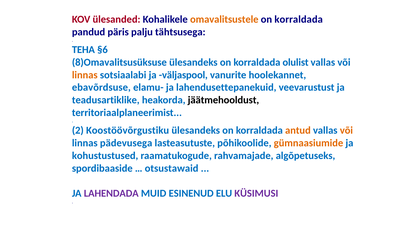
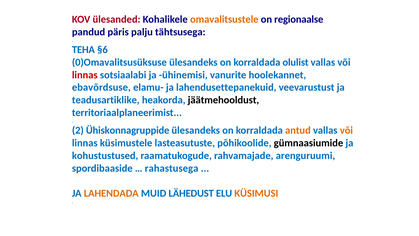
korraldada: korraldada -> regionaalse (299, 19)
8)Omavalitsusüksuse: 8)Omavalitsusüksuse -> 0)Omavalitsusüksuse (119, 62)
linnas colour: orange -> red (85, 75)
väljaspool: väljaspool -> ühinemisi (183, 75)
Koostöövõrgustiku: Koostöövõrgustiku -> Ühiskonnagruppide (128, 130)
pädevusega: pädevusega -> küsimustele (126, 143)
gümnaasiumide colour: orange -> black (308, 143)
algõpetuseks: algõpetuseks -> arenguruumi (305, 155)
otsustawaid: otsustawaid -> rahastusega (172, 168)
LAHENDADA colour: purple -> orange (111, 193)
ESINENUD: ESINENUD -> LÄHEDUST (191, 193)
KÜSIMUSI colour: purple -> orange (256, 193)
